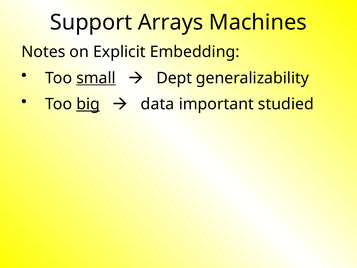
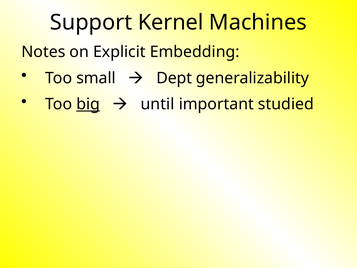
Arrays: Arrays -> Kernel (171, 22)
small underline: present -> none (96, 78)
data: data -> until (158, 104)
